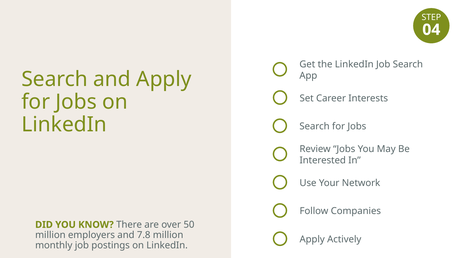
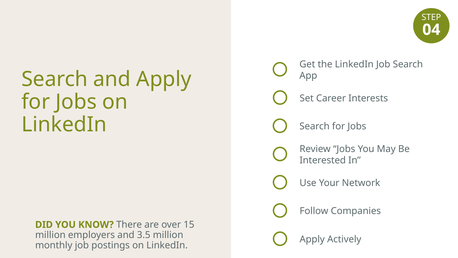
50: 50 -> 15 (189, 224)
7.8: 7.8 -> 3.5 (144, 235)
